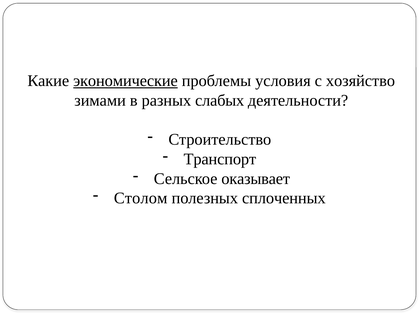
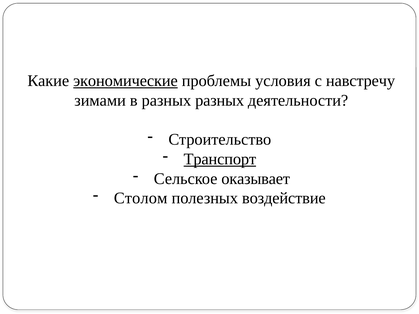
хозяйство: хозяйство -> навстречу (361, 81)
разных слабых: слабых -> разных (220, 101)
Транспорт underline: none -> present (220, 159)
сплоченных: сплоченных -> воздействие (284, 198)
